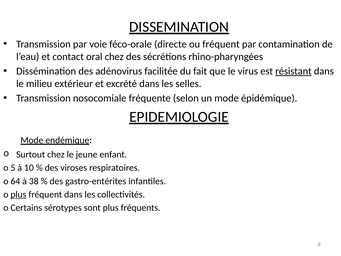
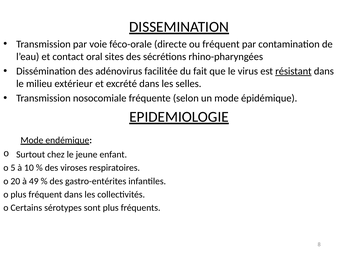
oral chez: chez -> sites (114, 57)
64: 64 -> 20 (15, 181)
38: 38 -> 49 (34, 181)
plus underline: present -> none (18, 194)
